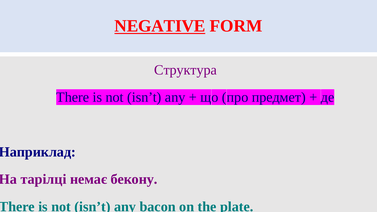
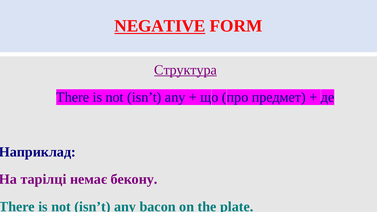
Структура underline: none -> present (186, 70)
